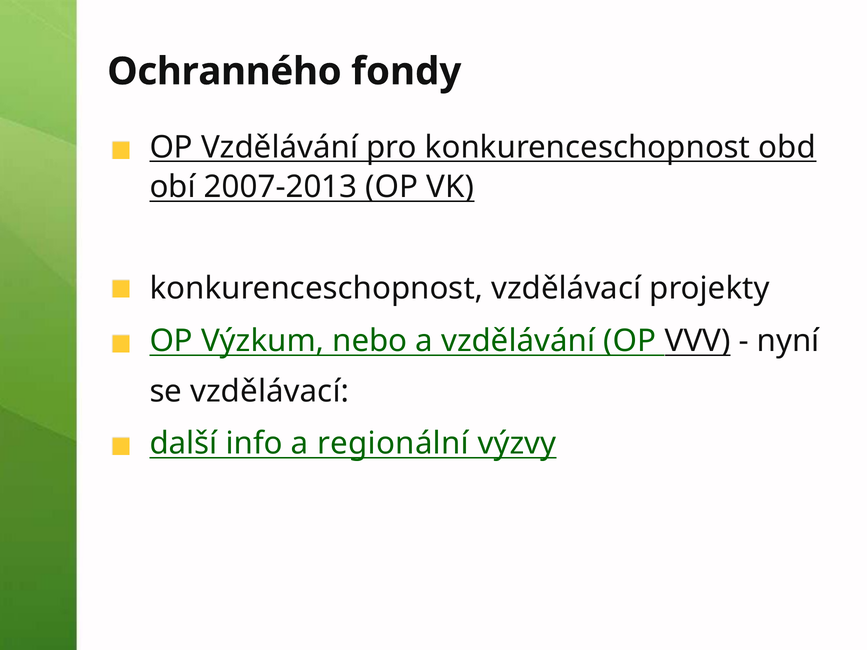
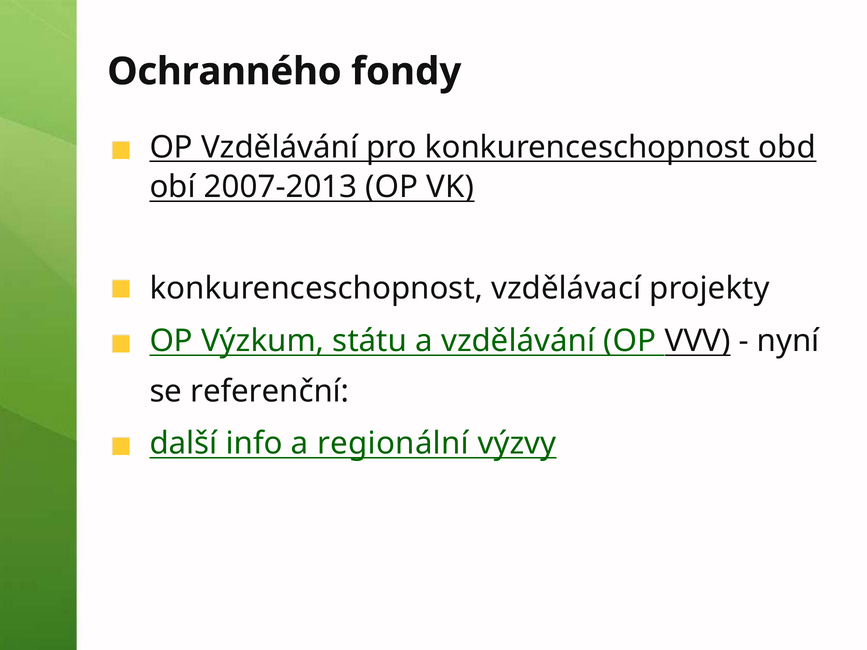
nebo: nebo -> státu (370, 341)
se vzdělávací: vzdělávací -> referenční (270, 391)
